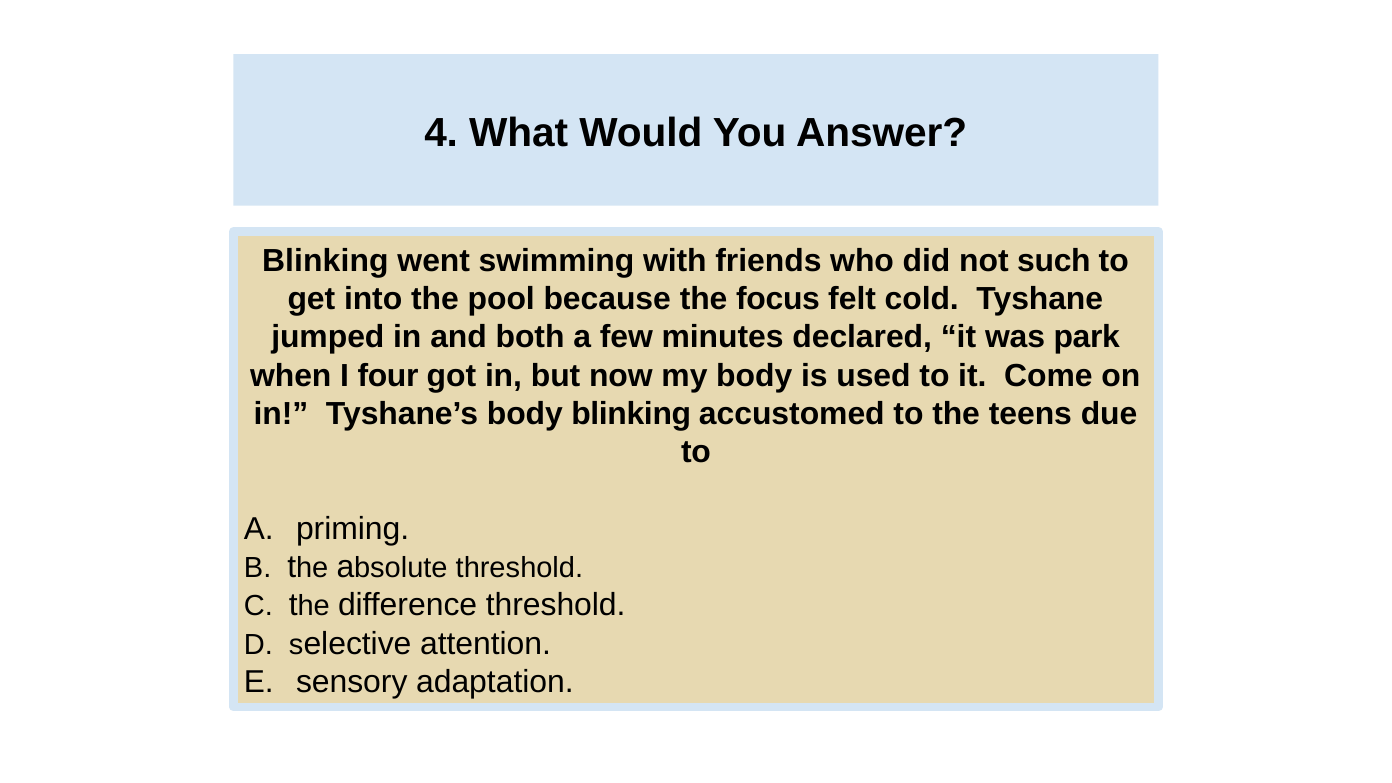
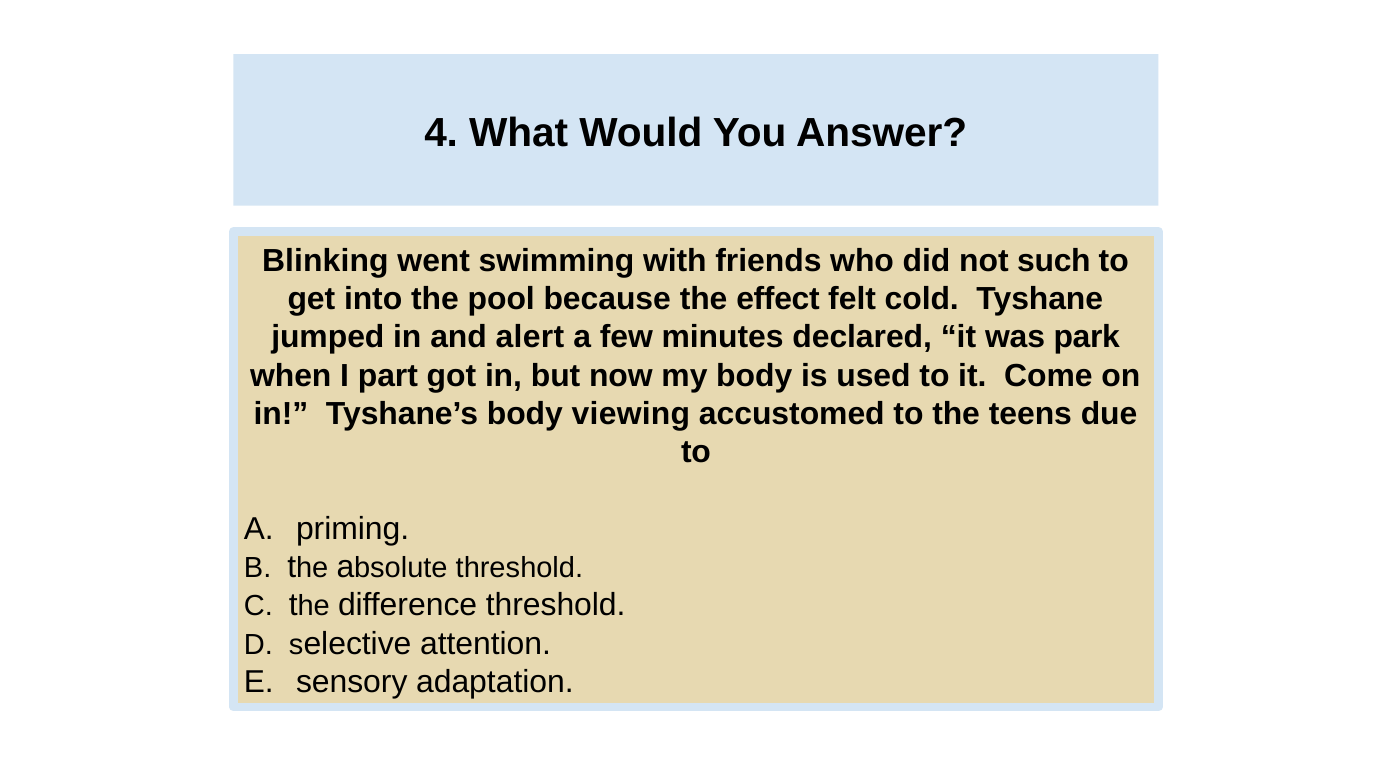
focus: focus -> effect (778, 299)
both: both -> alert (530, 337)
four: four -> part (388, 376)
body blinking: blinking -> viewing (631, 414)
